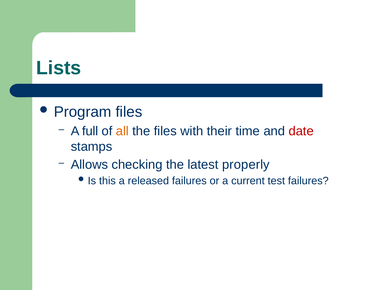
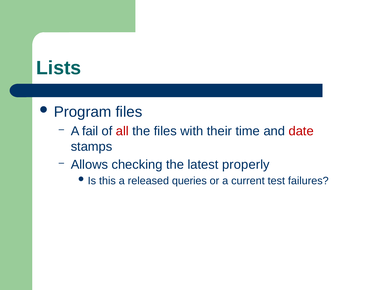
full: full -> fail (90, 131)
all colour: orange -> red (122, 131)
released failures: failures -> queries (189, 181)
